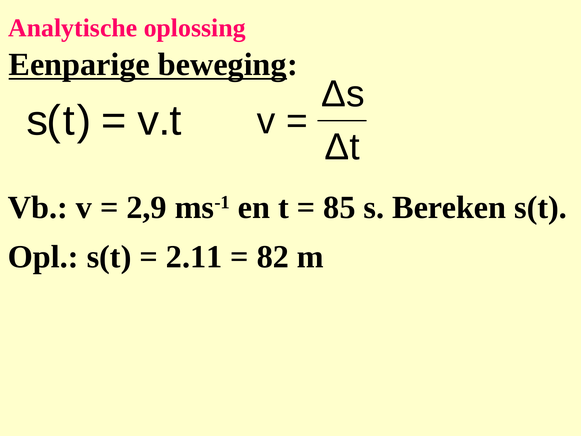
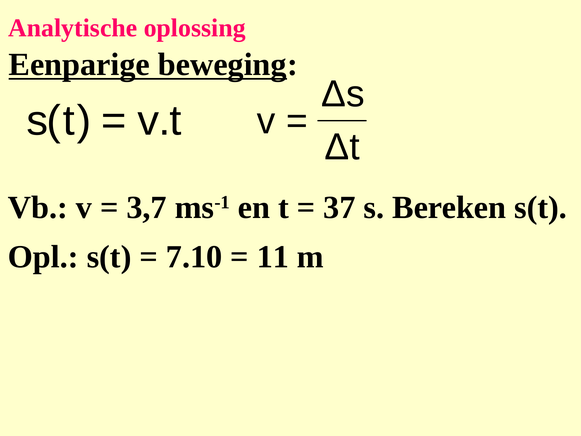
2,9: 2,9 -> 3,7 (147, 207)
85: 85 -> 37 (339, 207)
2.11: 2.11 -> 7.10 (194, 257)
82: 82 -> 11 (273, 257)
